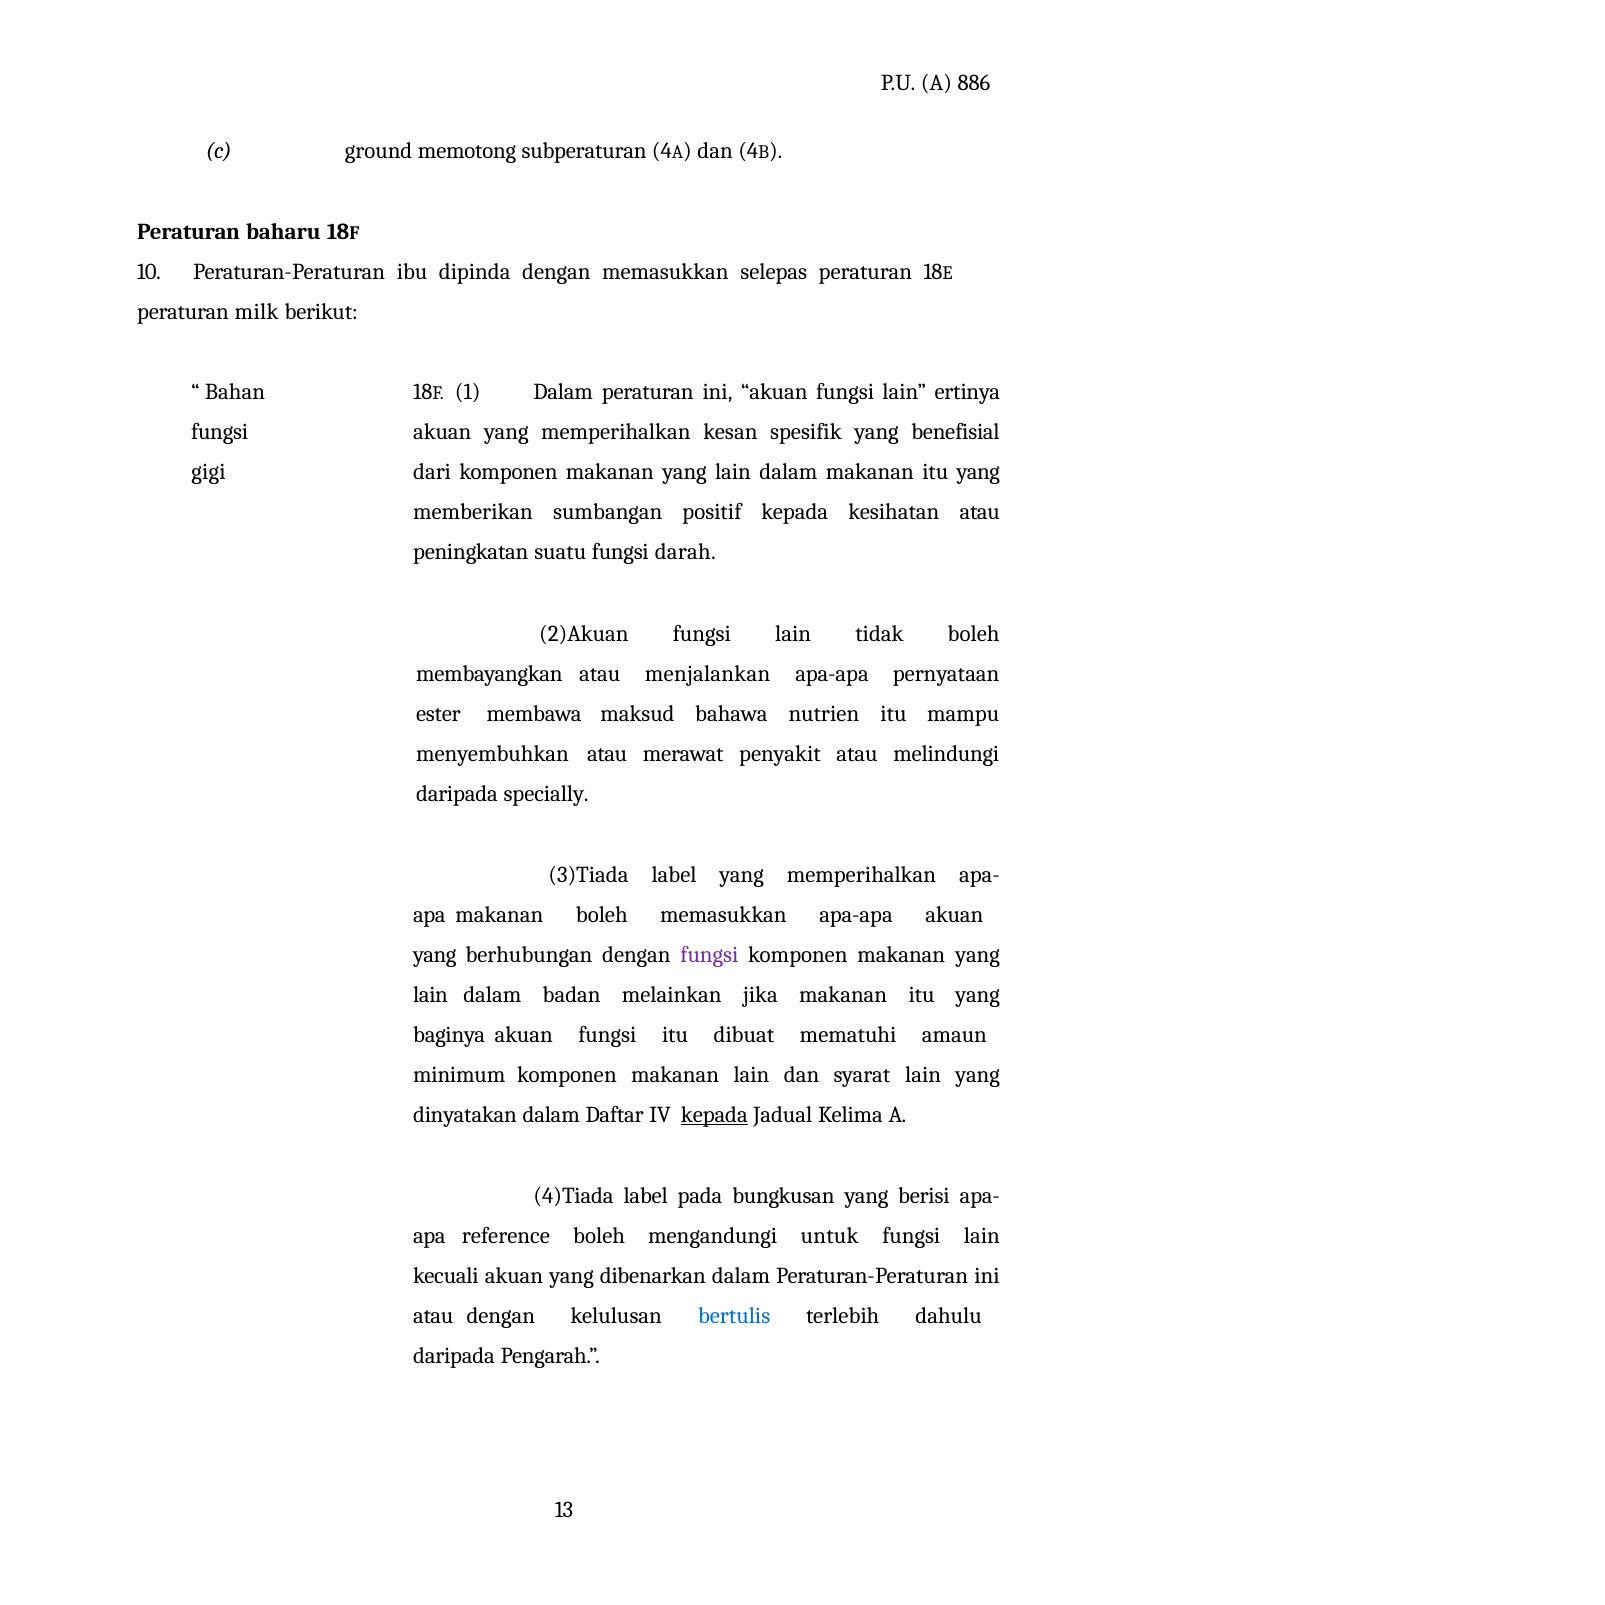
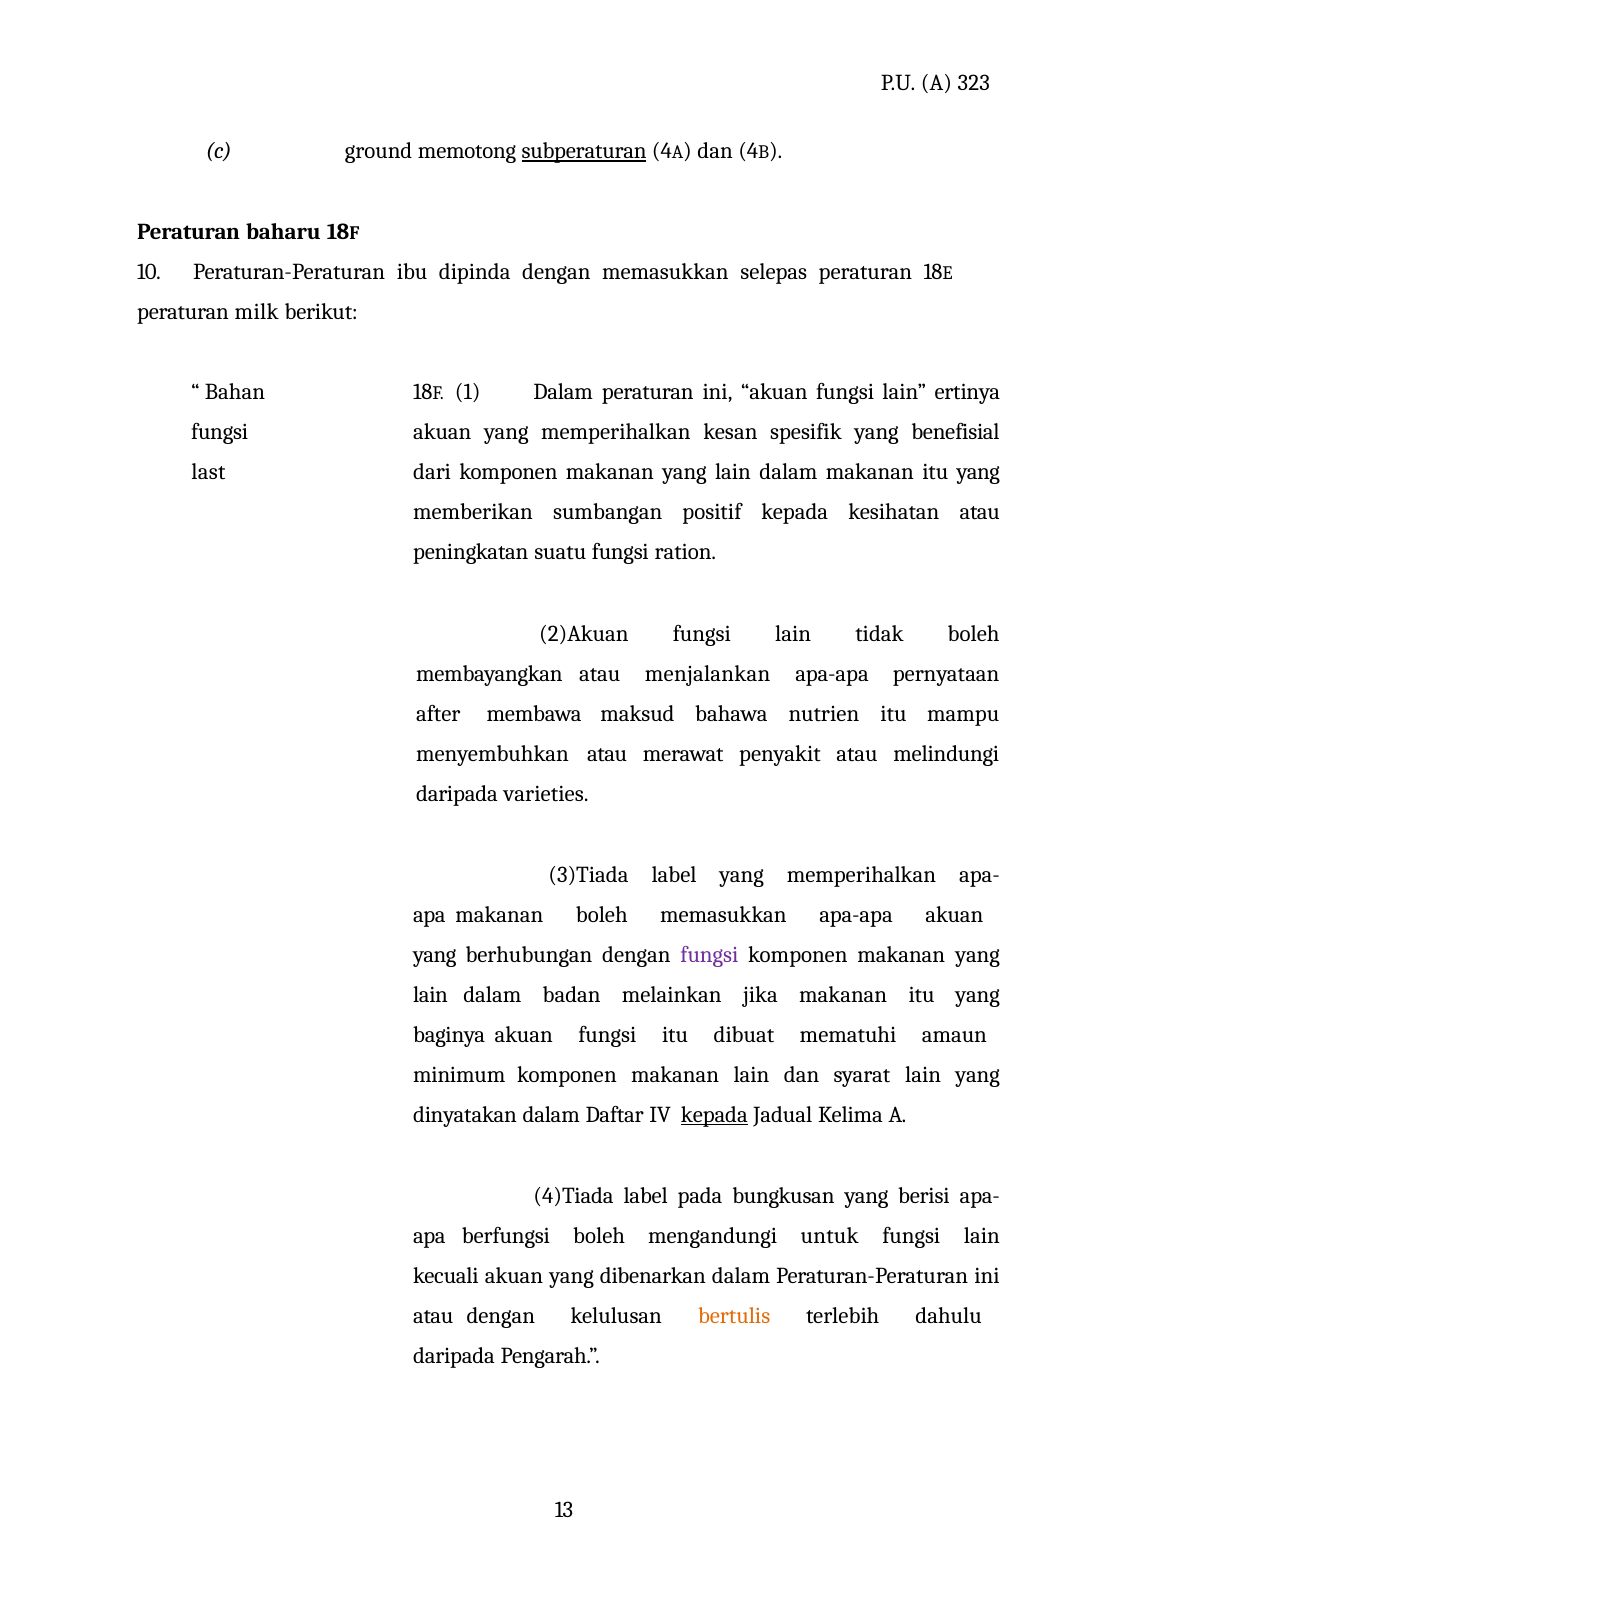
886: 886 -> 323 (974, 83)
subperaturan underline: none -> present (584, 151)
gigi: gigi -> last (208, 472)
darah: darah -> ration (685, 552)
ester: ester -> after (438, 714)
specially: specially -> varieties (546, 794)
reference: reference -> berfungsi (506, 1236)
bertulis colour: blue -> orange (734, 1316)
